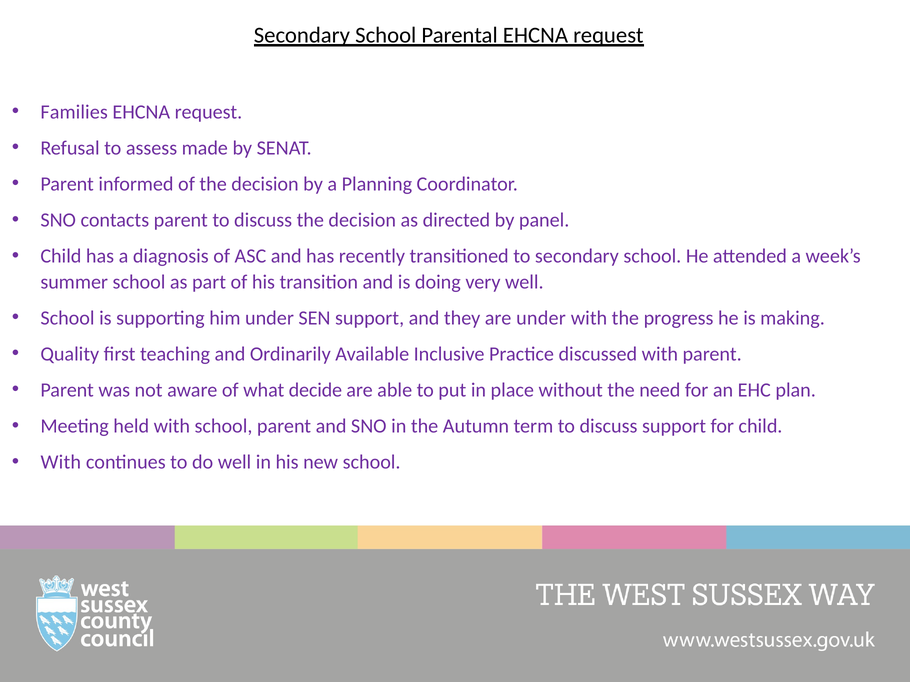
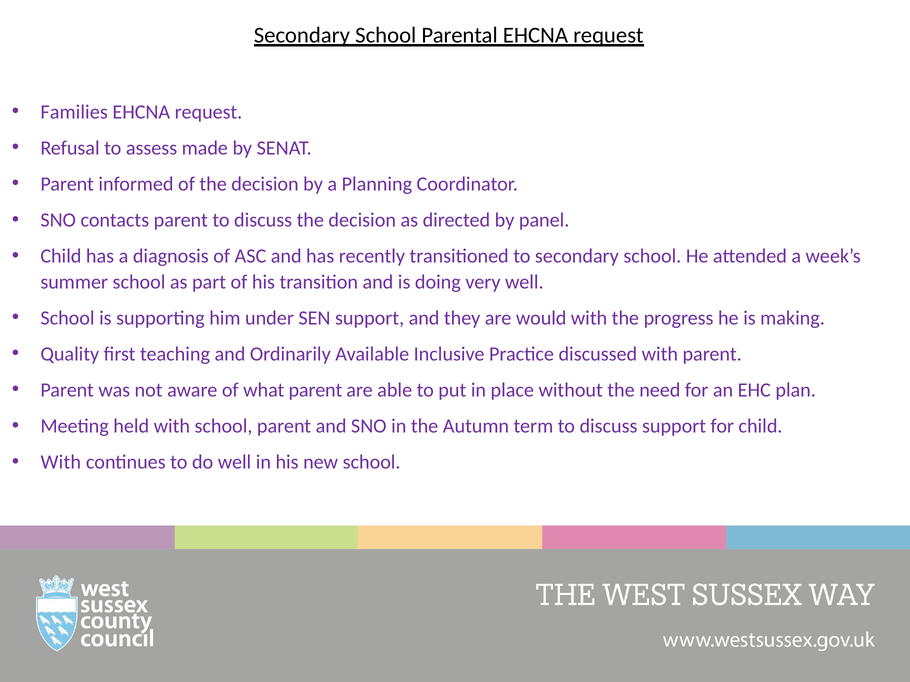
are under: under -> would (541, 318)
what decide: decide -> parent (315, 390)
